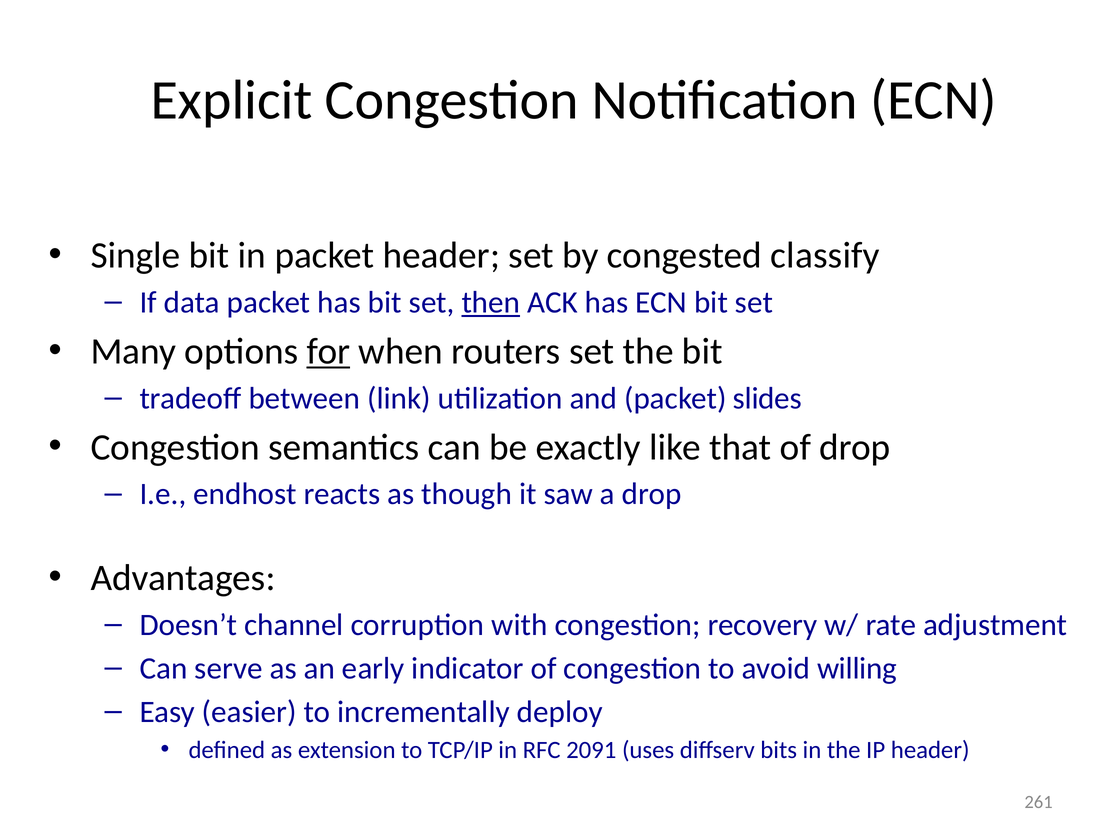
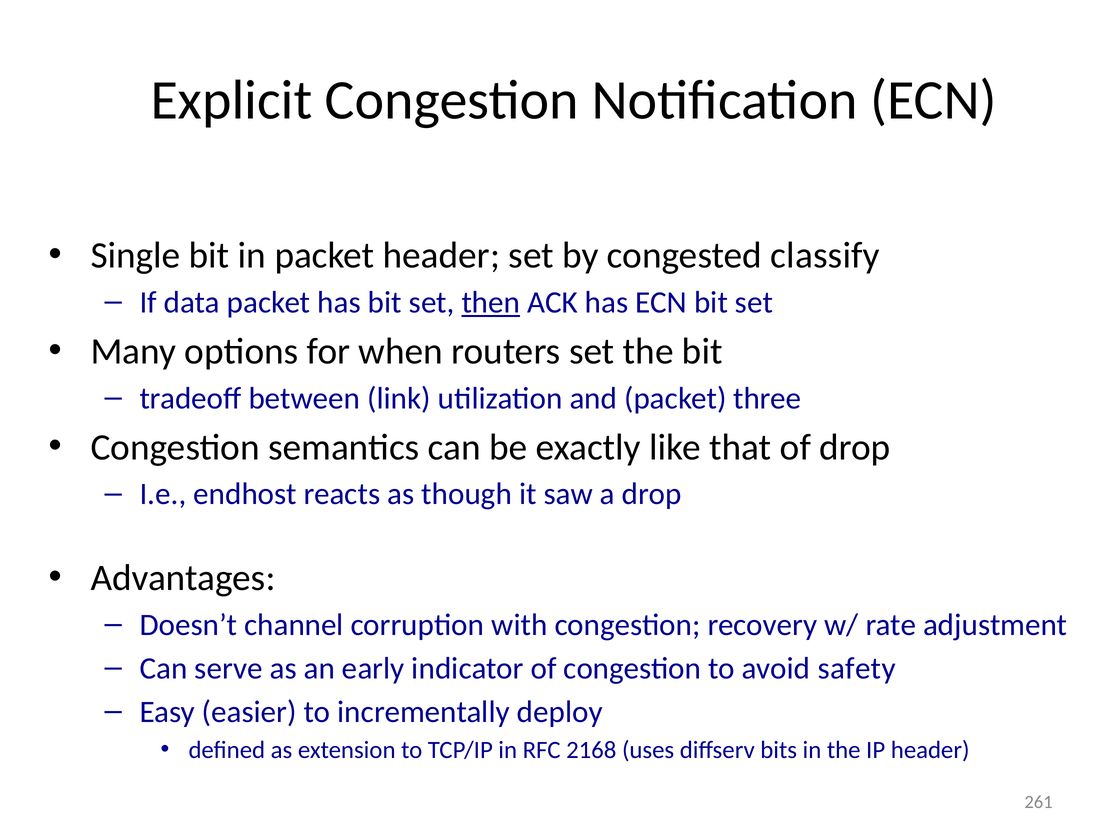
for underline: present -> none (328, 351)
slides: slides -> three (767, 398)
willing: willing -> safety (857, 668)
2091: 2091 -> 2168 (591, 750)
